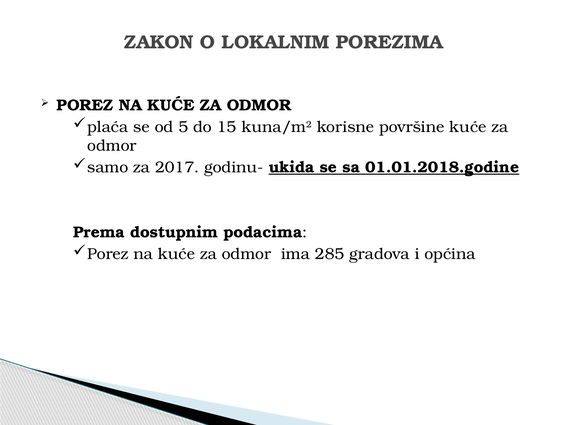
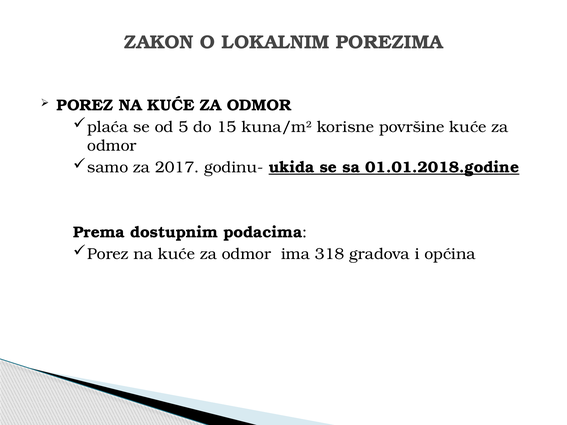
285: 285 -> 318 (330, 254)
